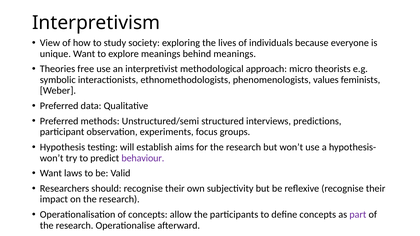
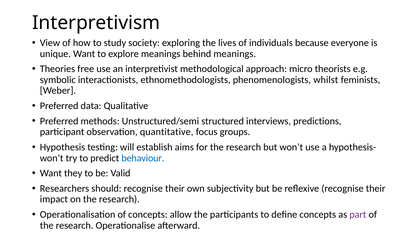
values: values -> whilst (326, 80)
experiments: experiments -> quantitative (167, 132)
behaviour colour: purple -> blue (143, 158)
laws: laws -> they (73, 173)
